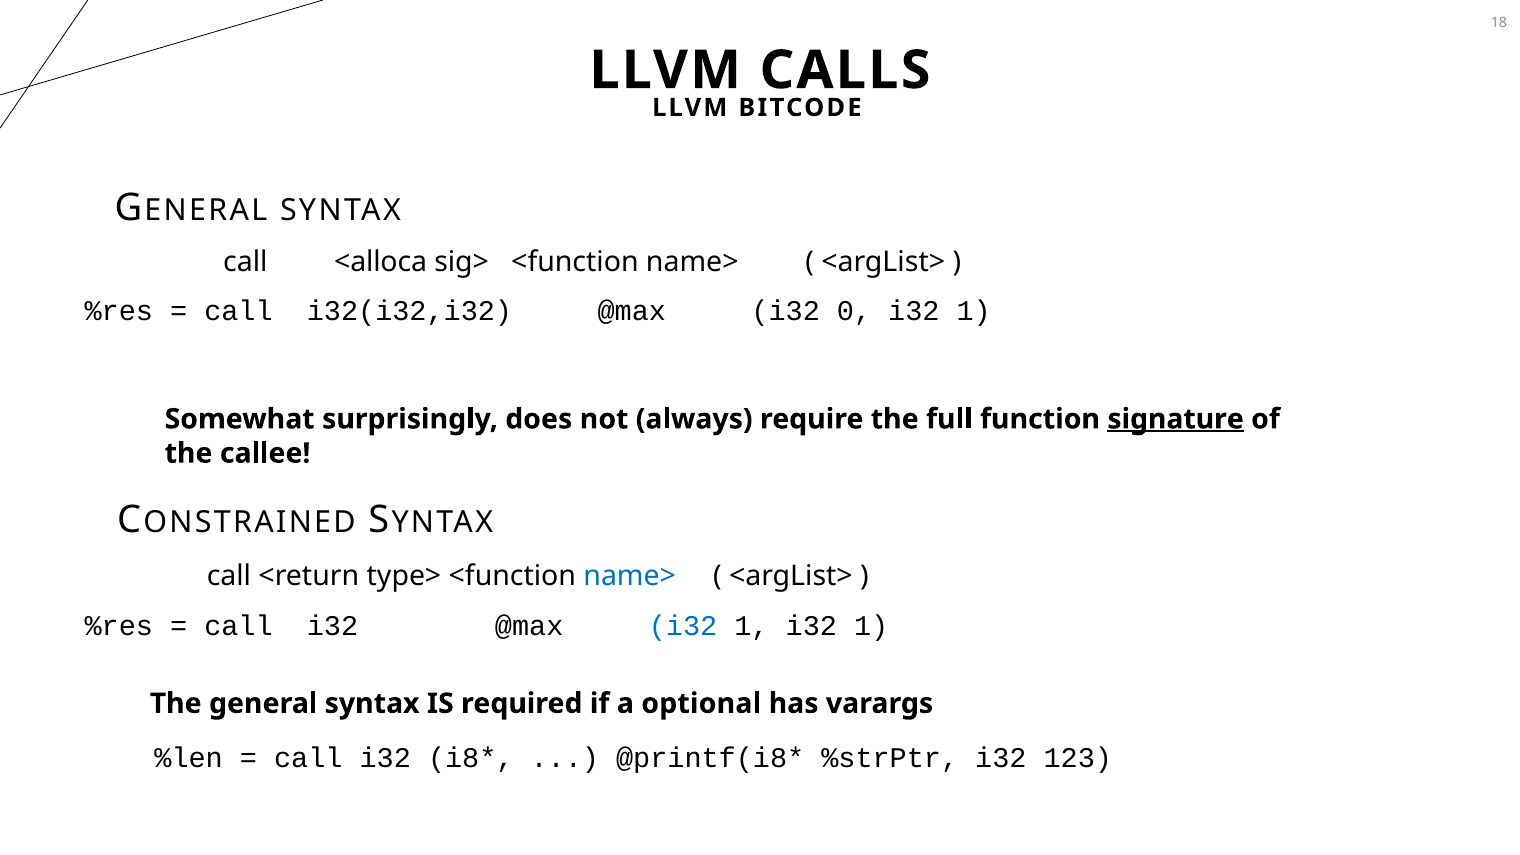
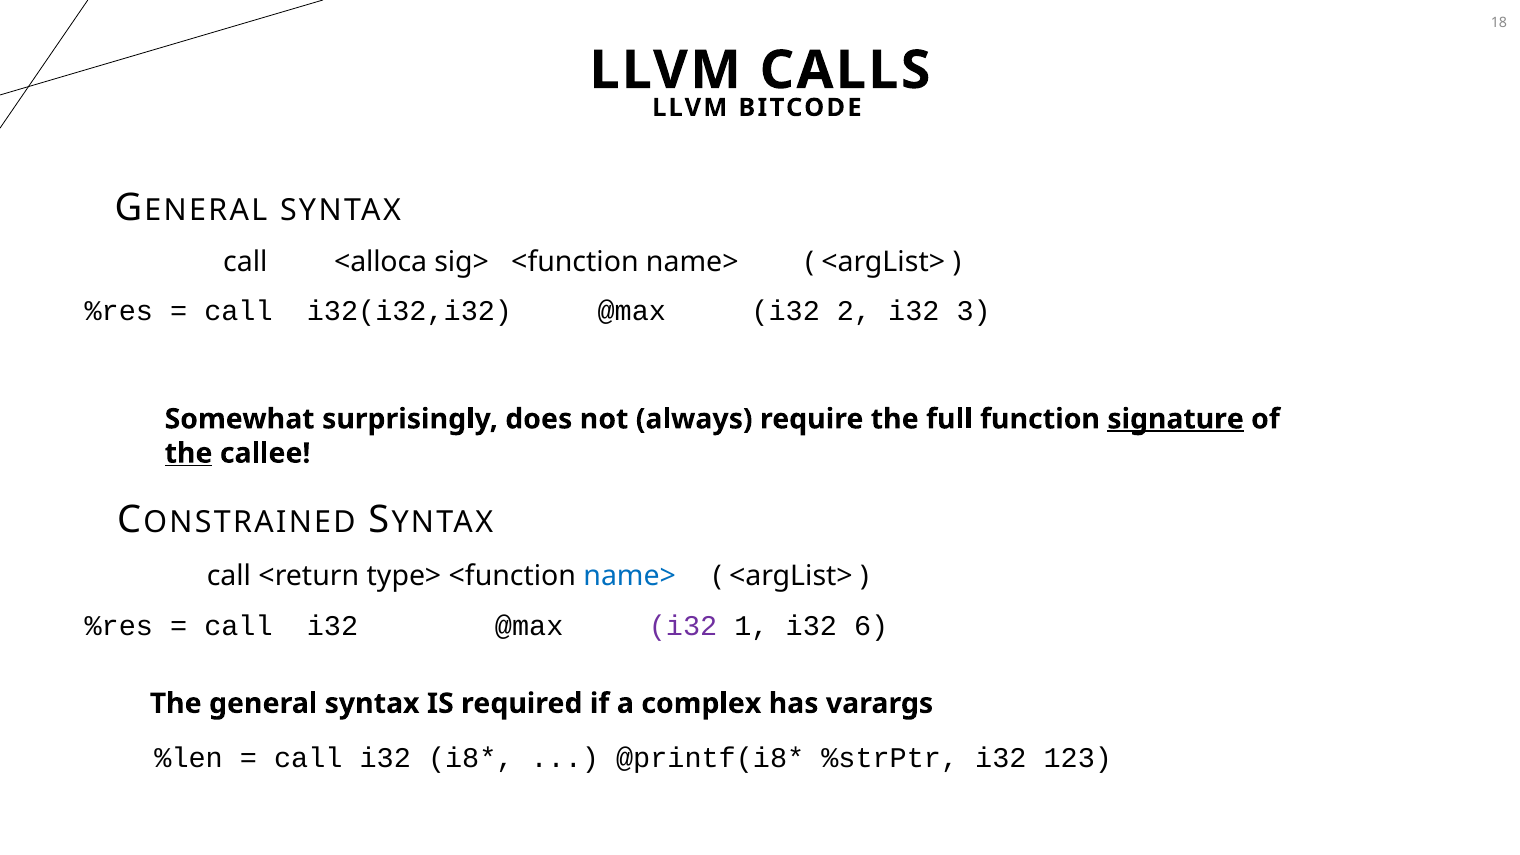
0: 0 -> 2 (854, 312)
1: 1 -> 3 (974, 312)
the underline: none -> present (189, 453)
i32 colour: blue -> purple (683, 626)
1 i32 1: 1 -> 6 (871, 626)
optional: optional -> complex (701, 703)
